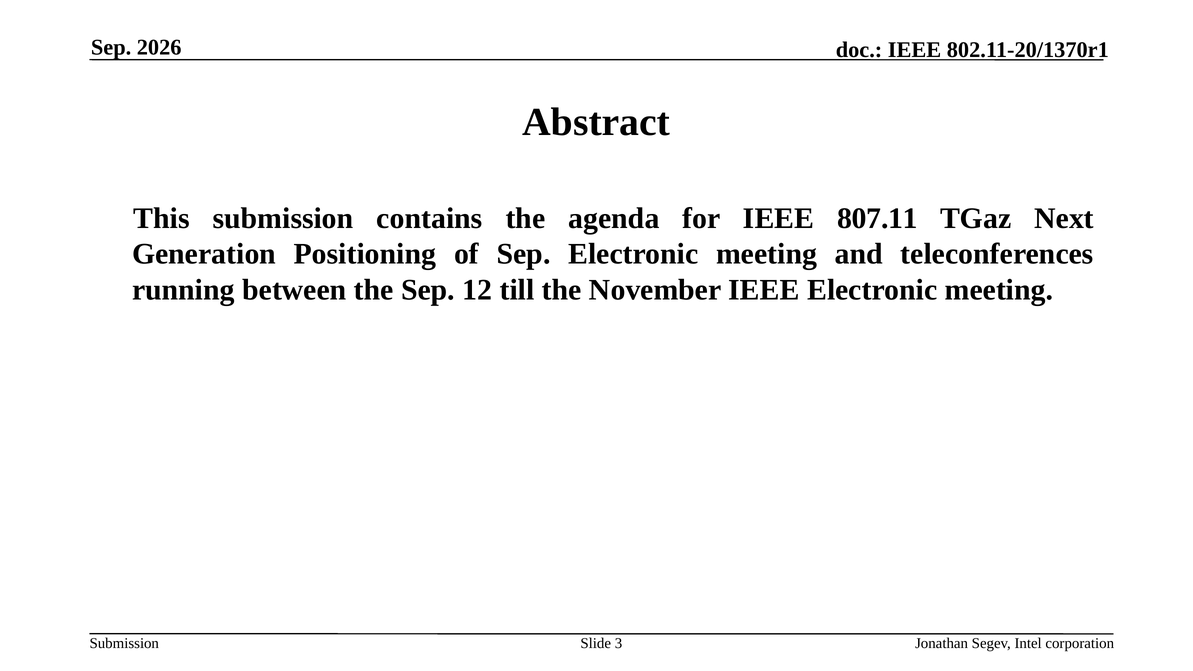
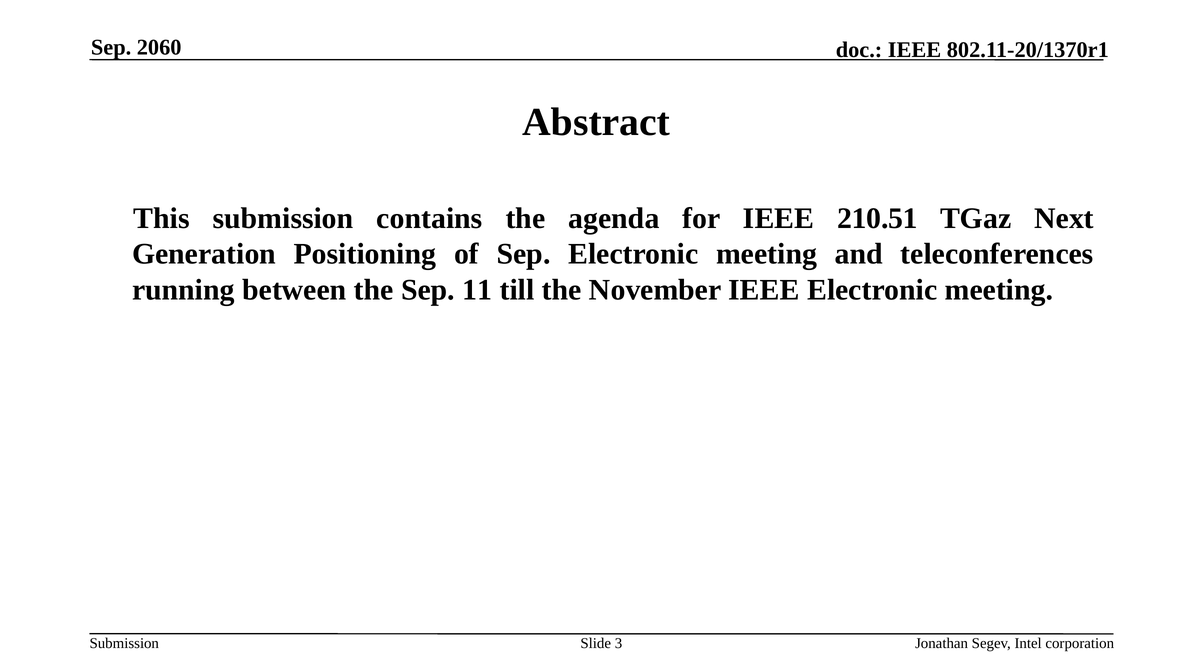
2026: 2026 -> 2060 (159, 47)
807.11: 807.11 -> 210.51 (877, 218)
12: 12 -> 11 (477, 290)
